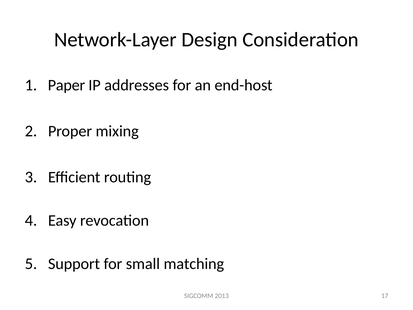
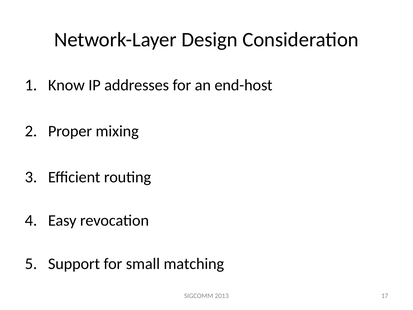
Paper: Paper -> Know (66, 85)
